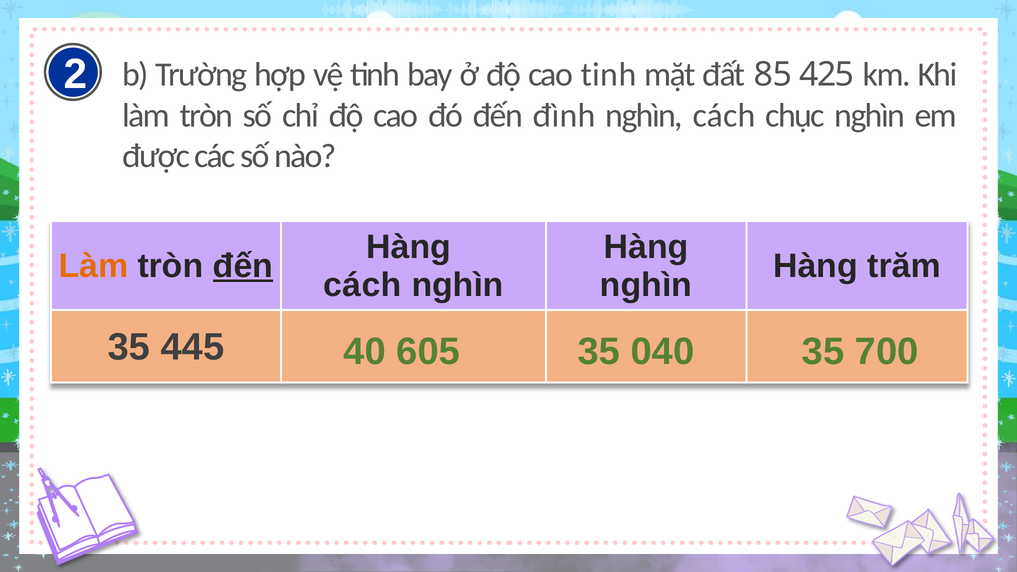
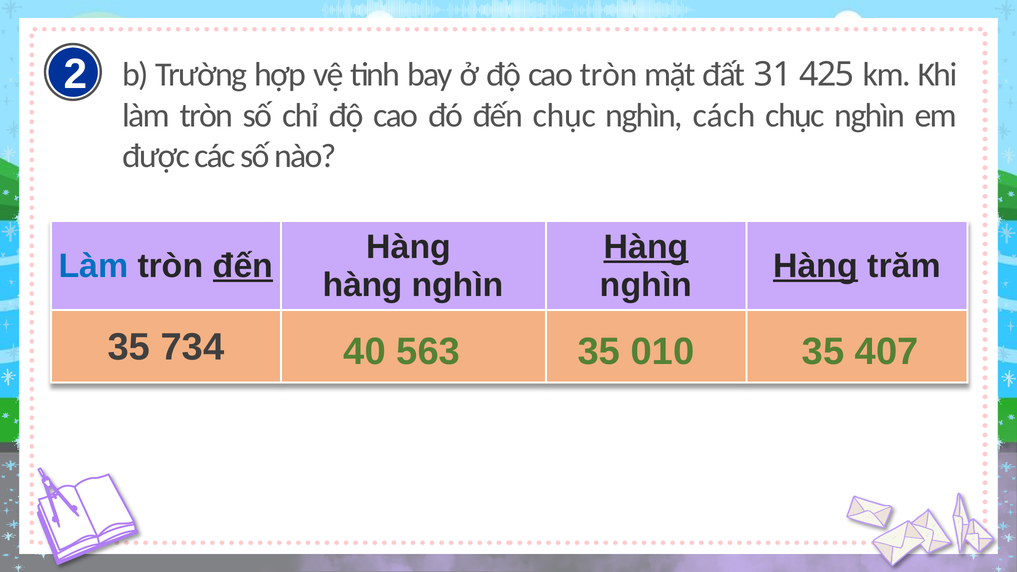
cao tinh: tinh -> tròn (609, 75)
85: 85 -> 31 (773, 75)
đến đình: đình -> chục (564, 115)
Hàng underline: none -> present (646, 247)
Làm colour: orange -> blue (93, 266)
Hàng underline: none -> present (815, 266)
cách: cách -> hàng (363, 285)
445: 445 -> 734 (192, 347)
605: 605 -> 563 (428, 352)
040: 040 -> 010 (662, 352)
700: 700 -> 407 (887, 352)
